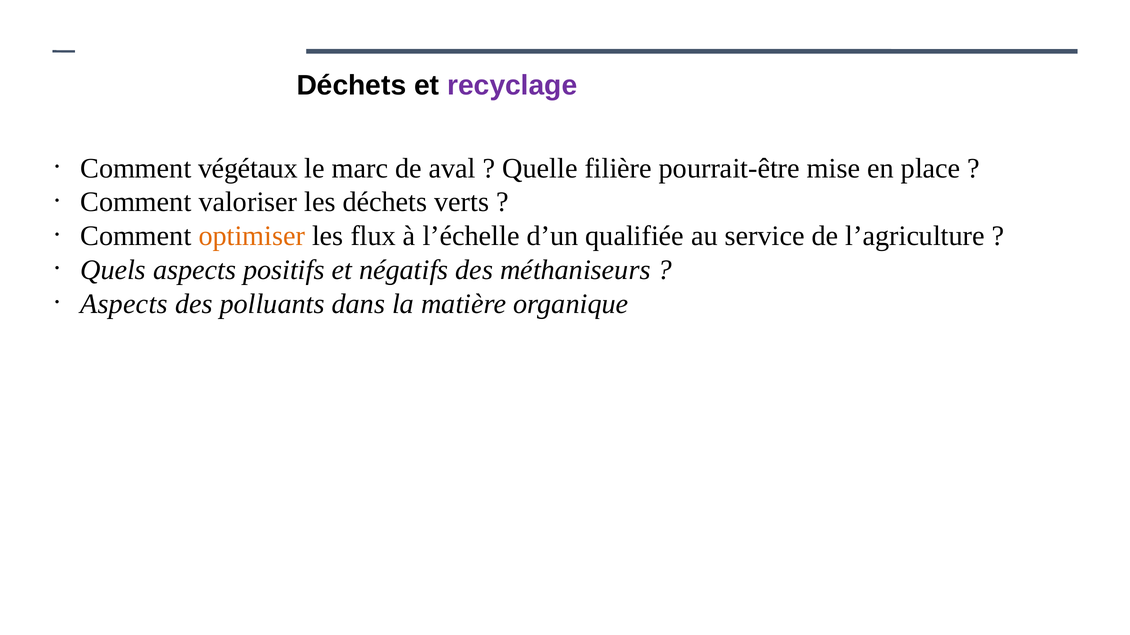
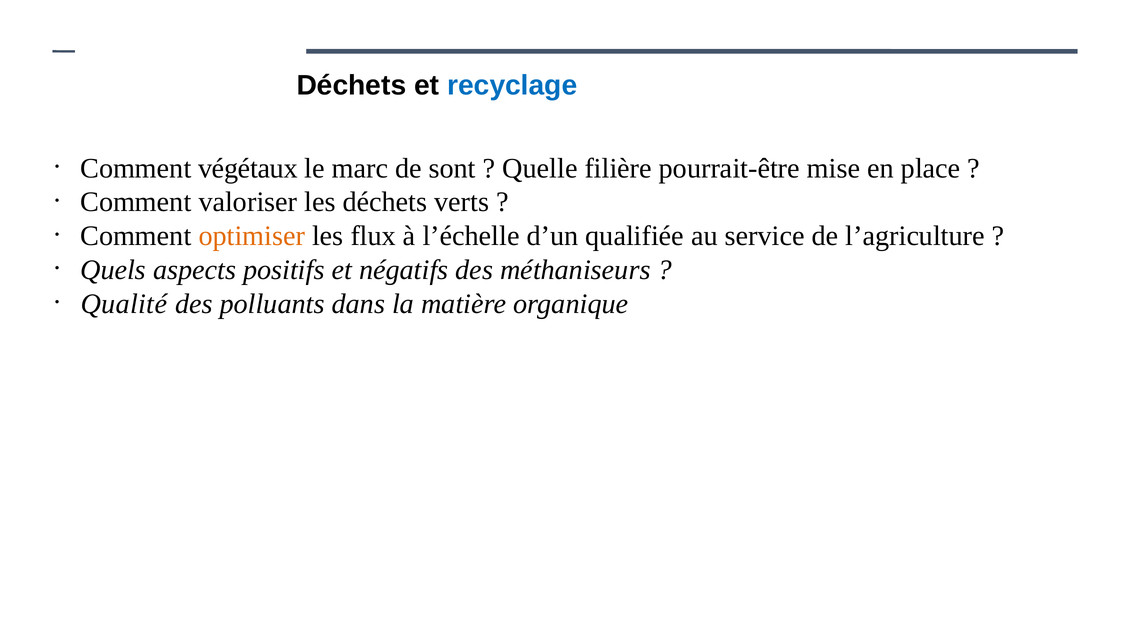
recyclage colour: purple -> blue (512, 86)
aval: aval -> sont (452, 168)
Aspects: Aspects -> Qualité (124, 304)
